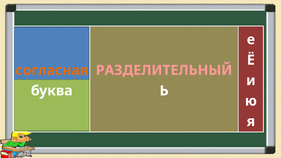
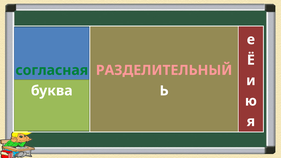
согласная colour: orange -> green (52, 70)
